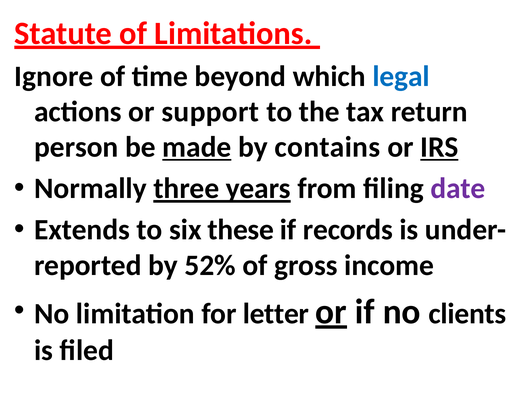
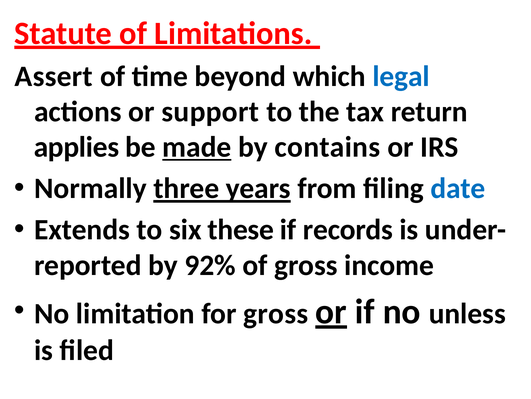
Ignore: Ignore -> Assert (54, 76)
person: person -> applies (76, 147)
IRS underline: present -> none (439, 147)
date colour: purple -> blue (458, 188)
52%: 52% -> 92% (210, 265)
for letter: letter -> gross (276, 313)
clients: clients -> unless (467, 313)
